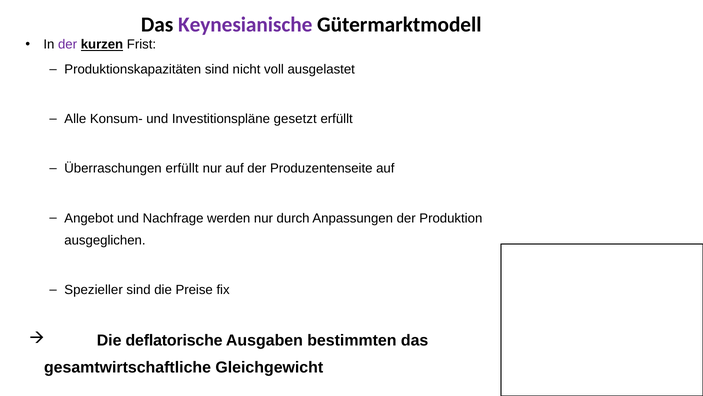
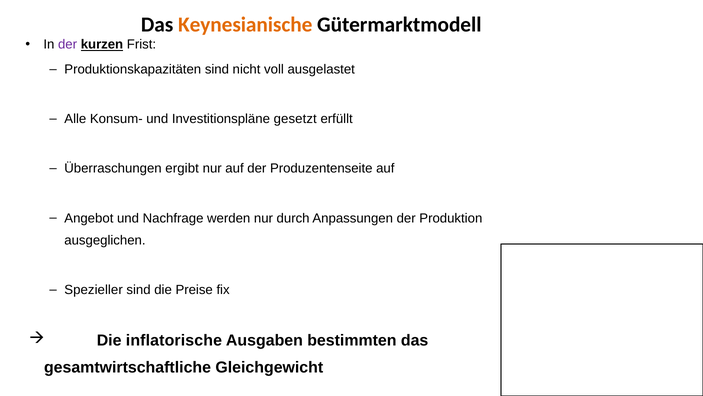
Keynesianische colour: purple -> orange (245, 25)
Überraschungen erfüllt: erfüllt -> ergibt (182, 168)
deflatorische: deflatorische -> inflatorische (174, 340)
